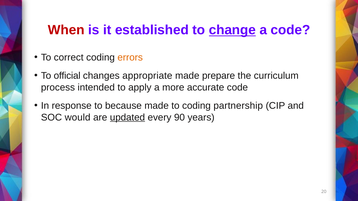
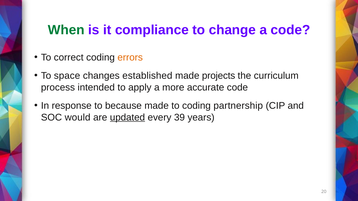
When colour: red -> green (66, 30)
established: established -> compliance (152, 30)
change underline: present -> none (232, 30)
official: official -> space (67, 76)
appropriate: appropriate -> established (147, 76)
prepare: prepare -> projects (219, 76)
90: 90 -> 39 (179, 118)
